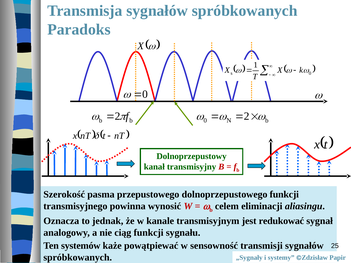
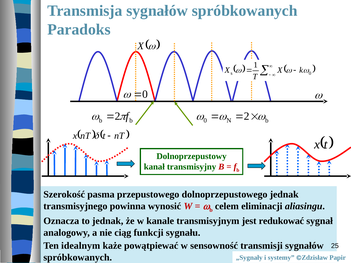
dolnoprzepustowego funkcji: funkcji -> jednak (284, 195)
systemów: systemów -> idealnym (81, 246)
